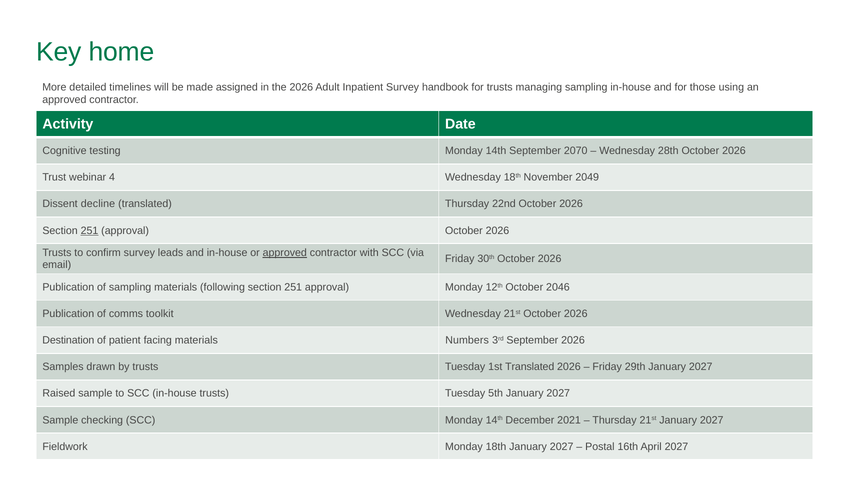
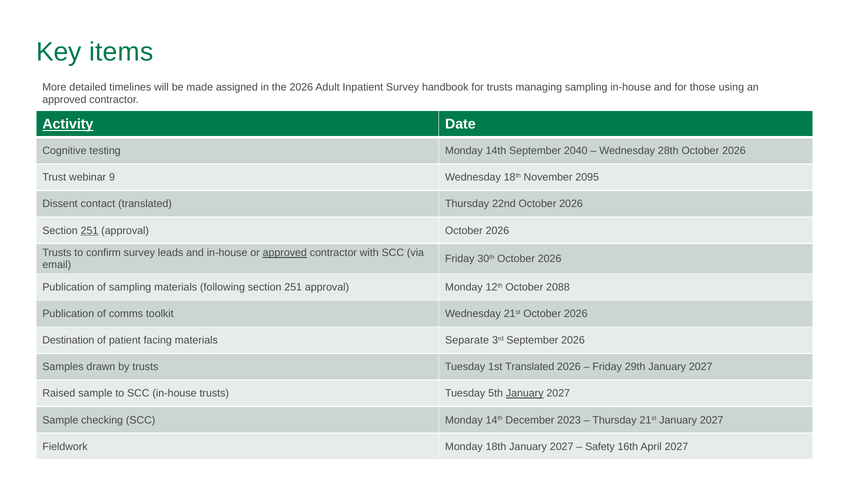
home: home -> items (121, 52)
Activity underline: none -> present (68, 124)
2070: 2070 -> 2040 (576, 151)
4: 4 -> 9 (112, 177)
2049: 2049 -> 2095 (587, 177)
decline: decline -> contact (98, 204)
2046: 2046 -> 2088 (558, 287)
Numbers: Numbers -> Separate (467, 340)
January underline: none -> present (525, 393)
2021: 2021 -> 2023 (569, 420)
Postal: Postal -> Safety (600, 446)
